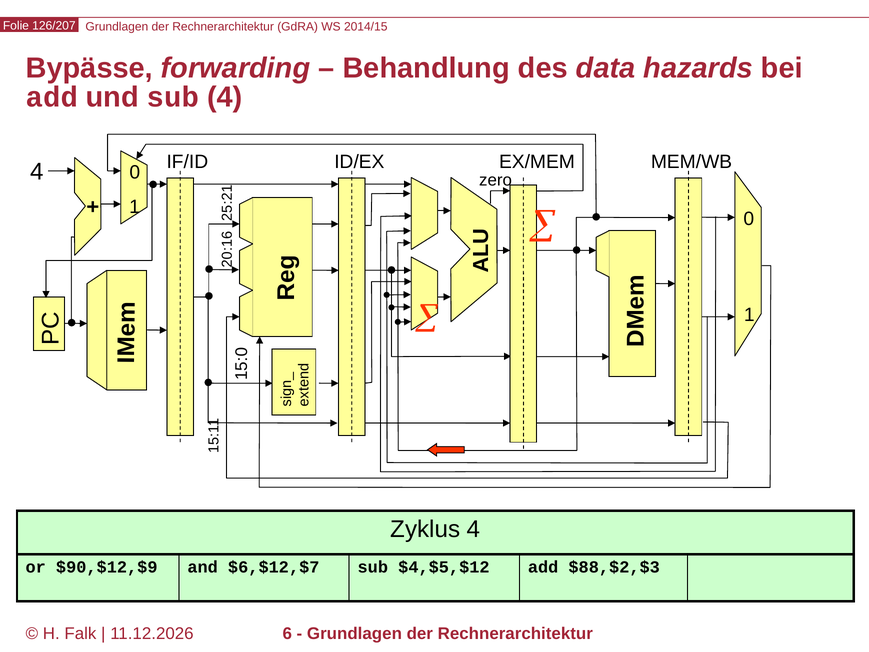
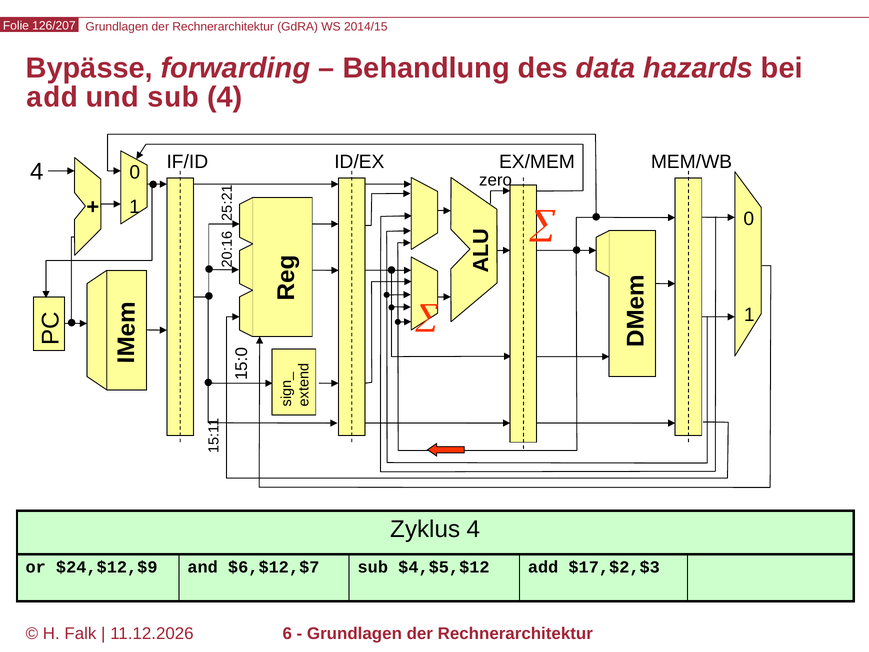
$90,$12,$9: $90,$12,$9 -> $24,$12,$9 (107, 567)
$88,$2,$3: $88,$2,$3 -> $17,$2,$3 (614, 567)
